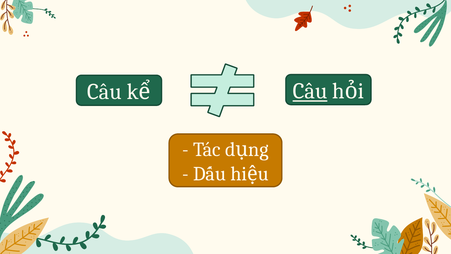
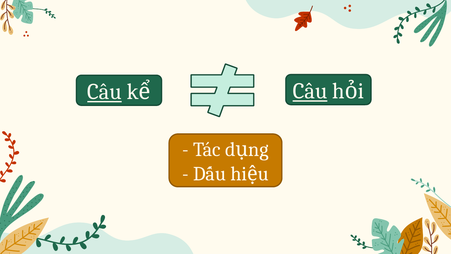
Câu underline: none -> present (105, 92)
